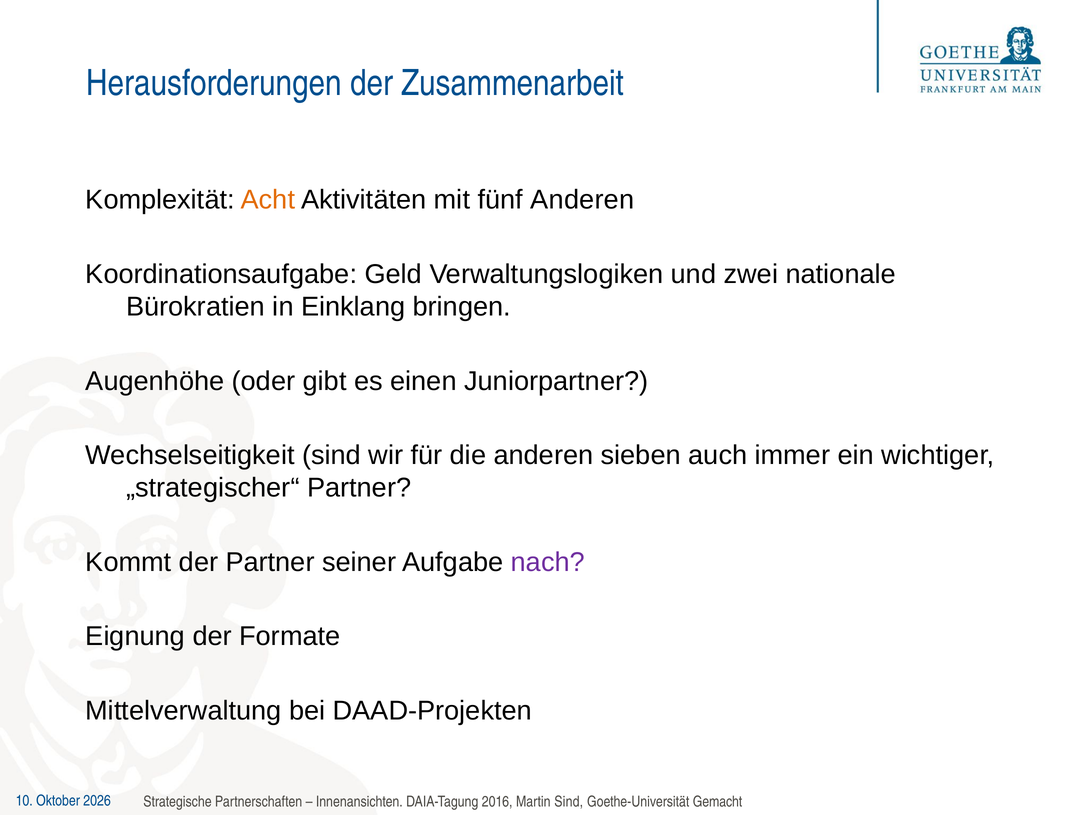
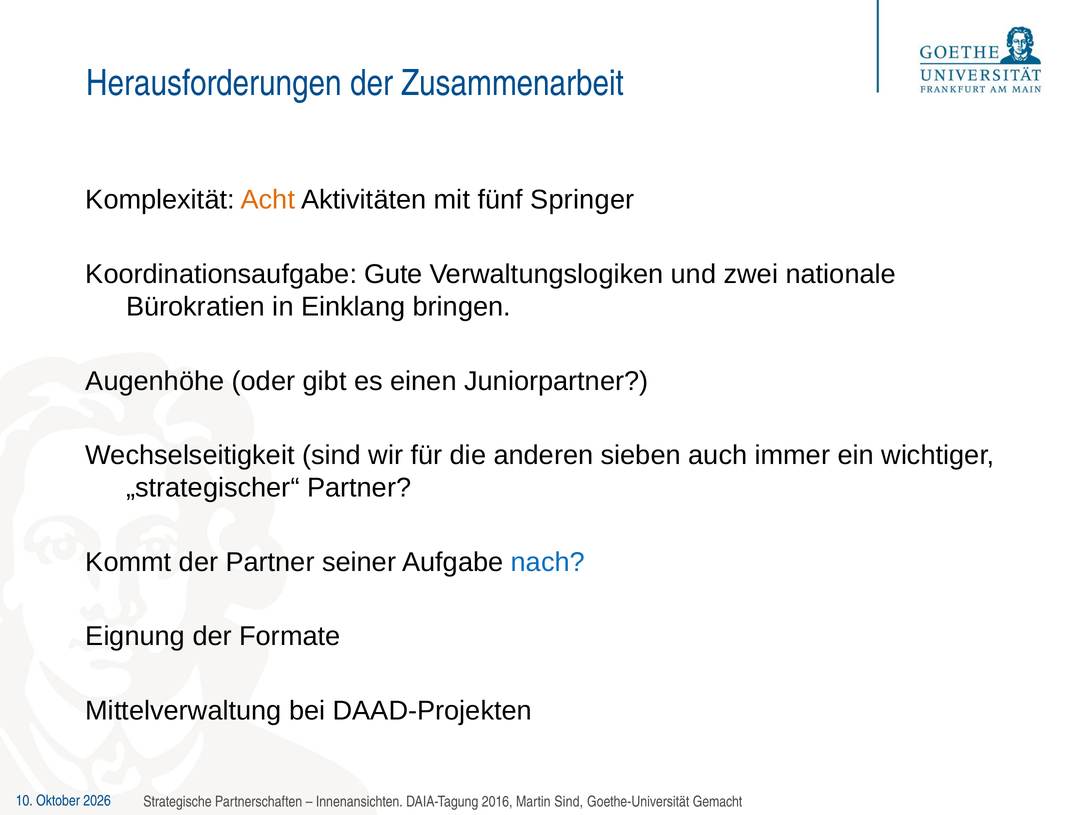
fünf Anderen: Anderen -> Springer (582, 200)
Geld: Geld -> Gute (393, 274)
nach colour: purple -> blue (548, 562)
